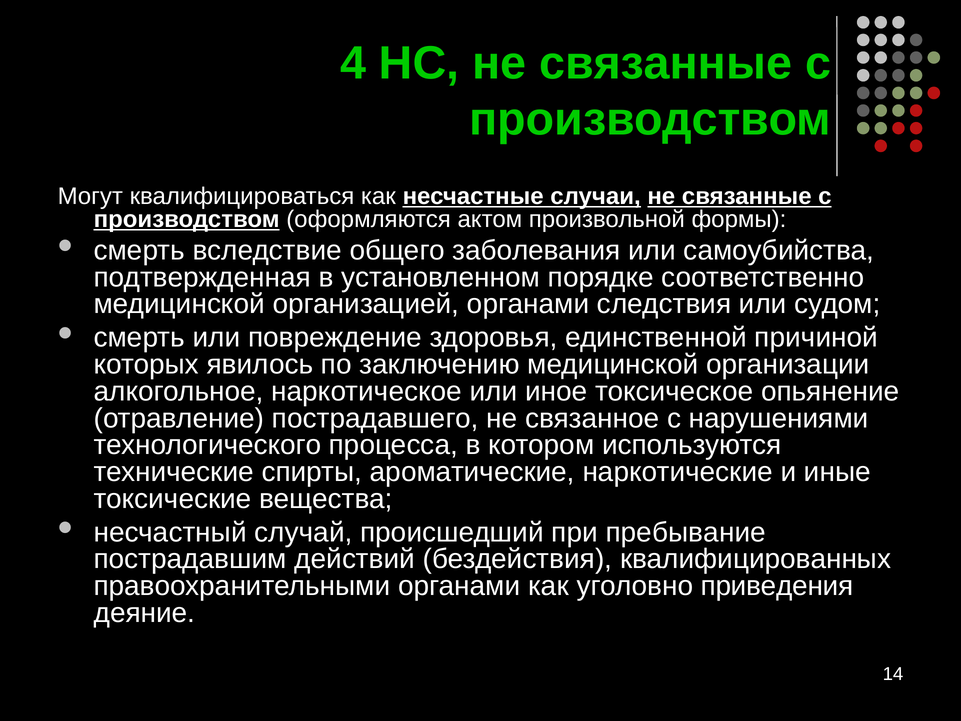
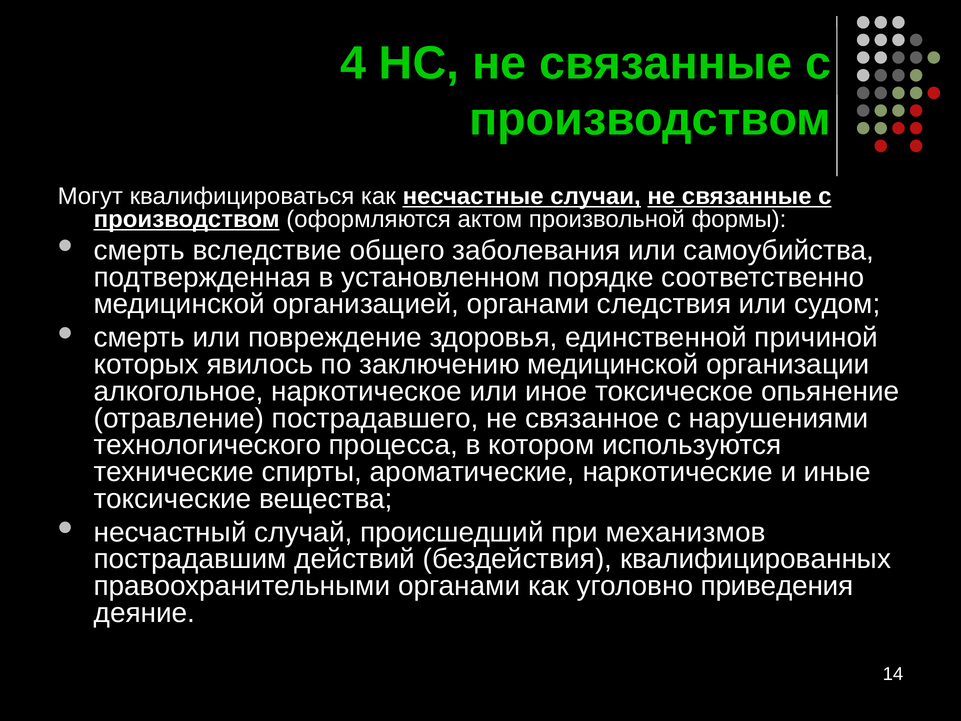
пребывание: пребывание -> механизмов (686, 532)
